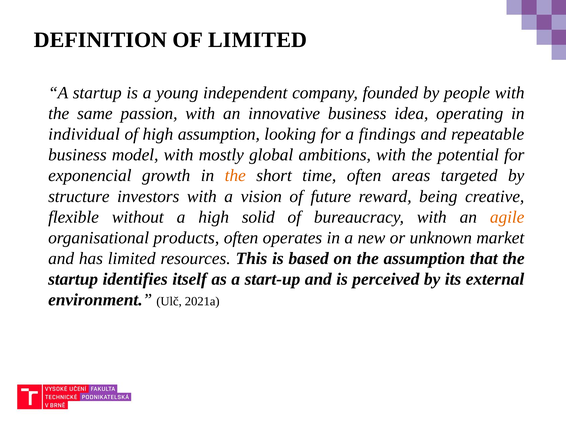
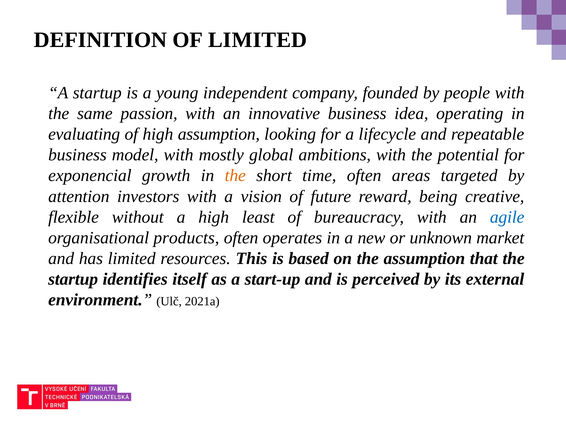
individual: individual -> evaluating (84, 134)
findings: findings -> lifecycle (387, 134)
structure: structure -> attention (79, 197)
solid: solid -> least (258, 217)
agile colour: orange -> blue (507, 217)
